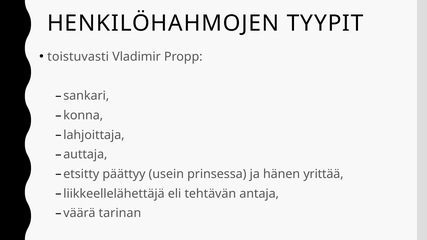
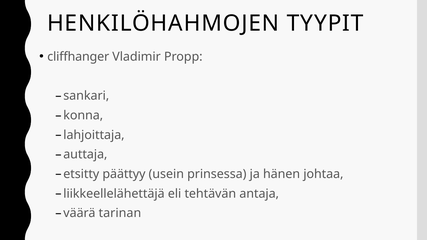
toistuvasti: toistuvasti -> cliffhanger (78, 57)
yrittää: yrittää -> johtaa (323, 174)
